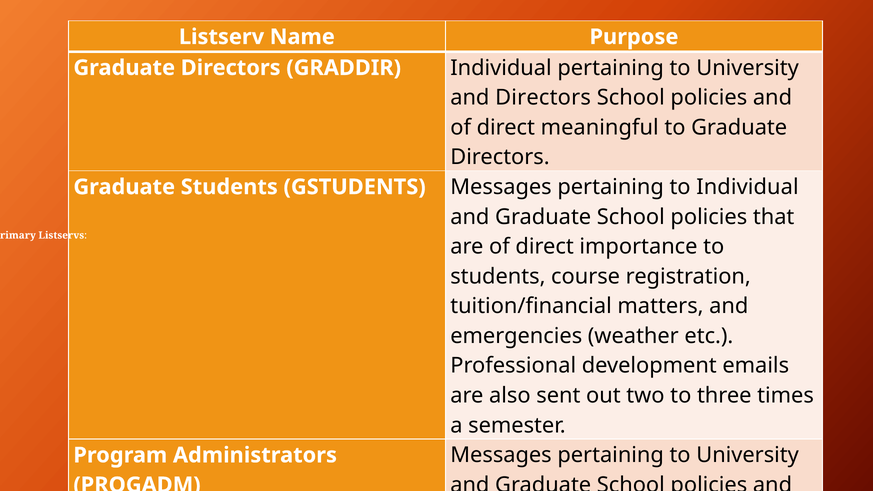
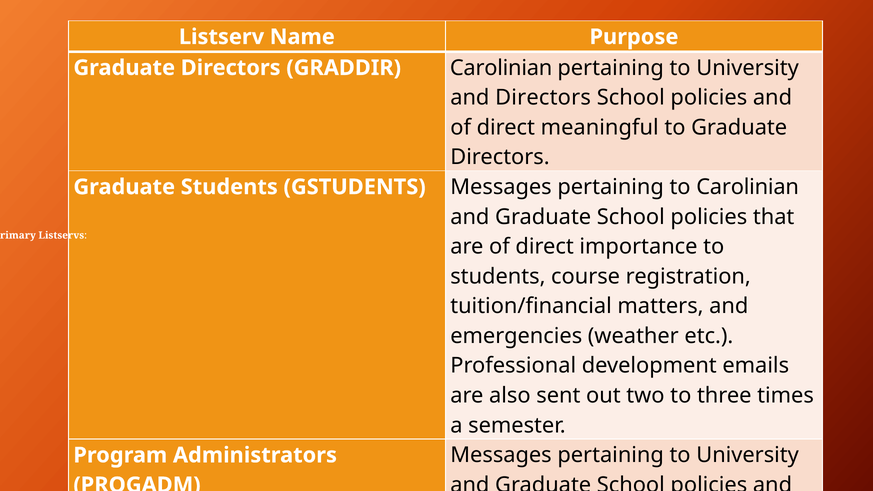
GRADDIR Individual: Individual -> Carolinian (501, 68)
to Individual: Individual -> Carolinian (748, 187)
